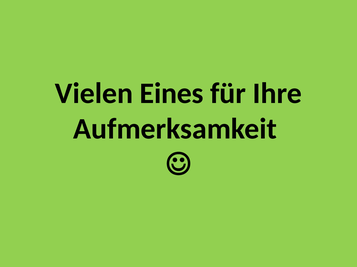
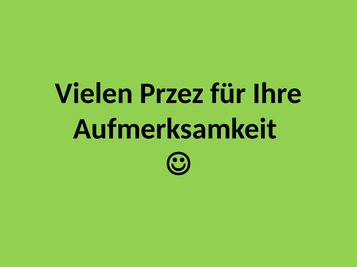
Eines: Eines -> Przez (172, 94)
